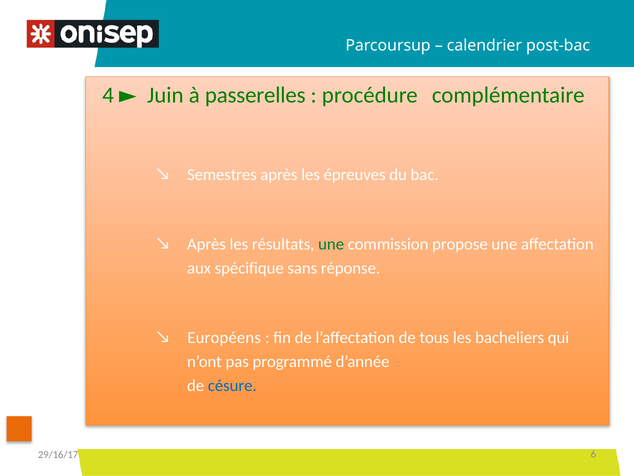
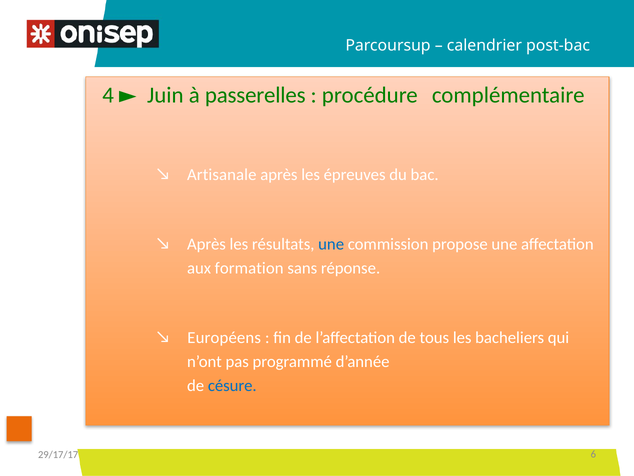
Semestres: Semestres -> Artisanale (222, 175)
une colour: green -> blue (331, 244)
spécifique: spécifique -> formation (249, 268)
29/16/17: 29/16/17 -> 29/17/17 (58, 454)
